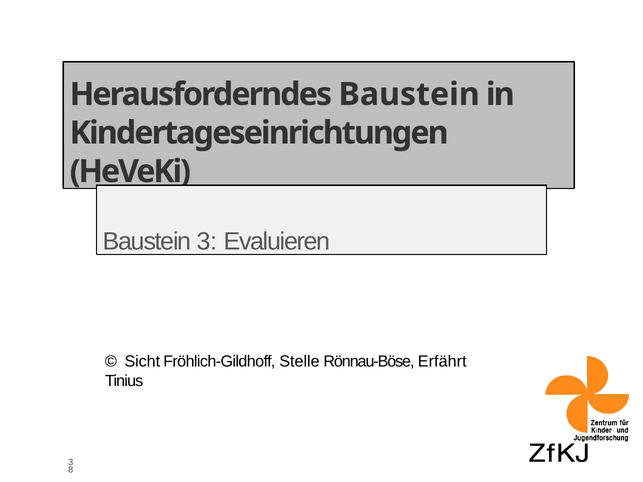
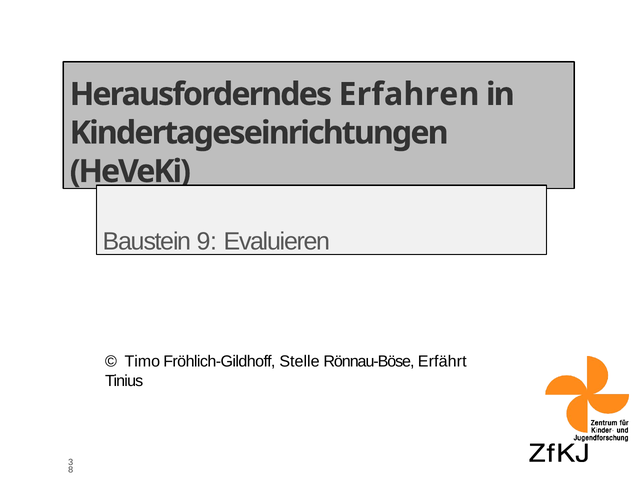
Herausforderndes Baustein: Baustein -> Erfahren (409, 94)
Baustein 3: 3 -> 9 (207, 241)
Sicht: Sicht -> Timo (142, 362)
